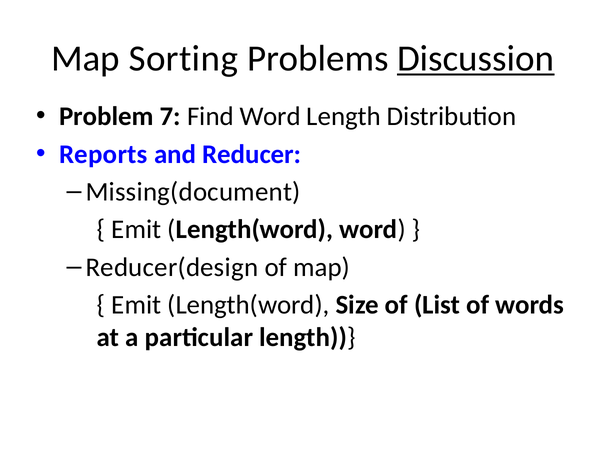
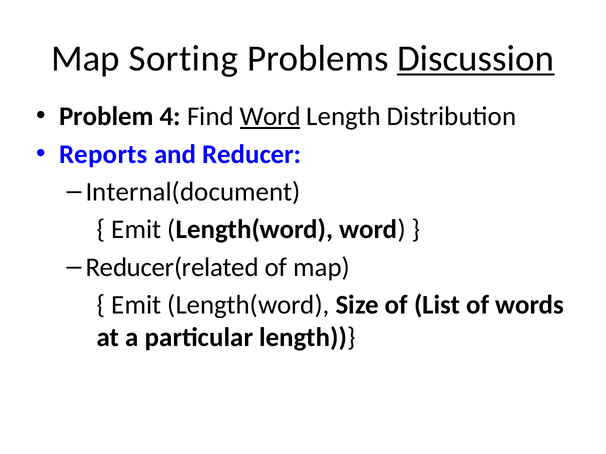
7: 7 -> 4 (170, 117)
Word underline: none -> present (270, 117)
Missing(document: Missing(document -> Internal(document (193, 192)
Reducer(design: Reducer(design -> Reducer(related (172, 268)
